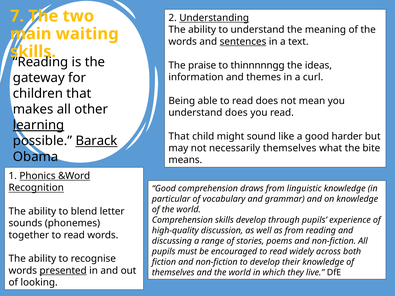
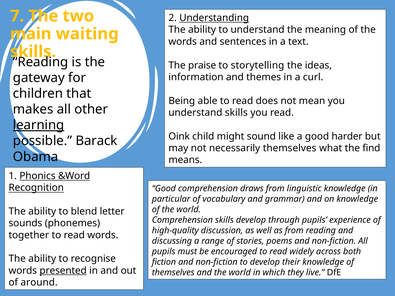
sentences underline: present -> none (243, 42)
thinnnnngg: thinnnnngg -> storytelling (258, 65)
understand does: does -> skills (236, 113)
That: That -> Oink (179, 136)
Barack underline: present -> none (97, 141)
bite: bite -> find (371, 148)
looking: looking -> around (39, 283)
